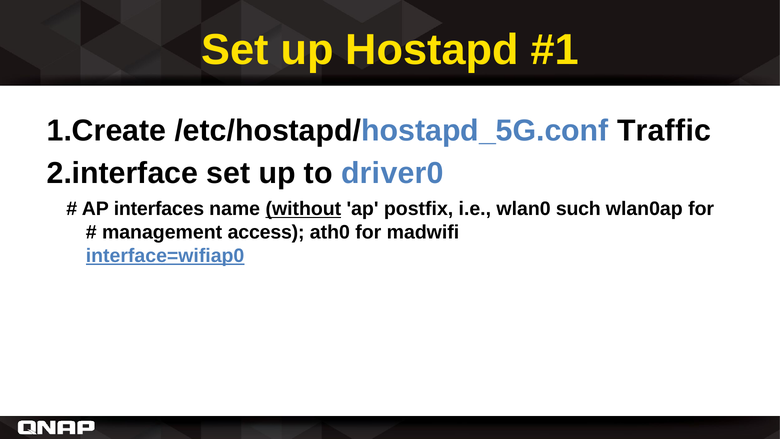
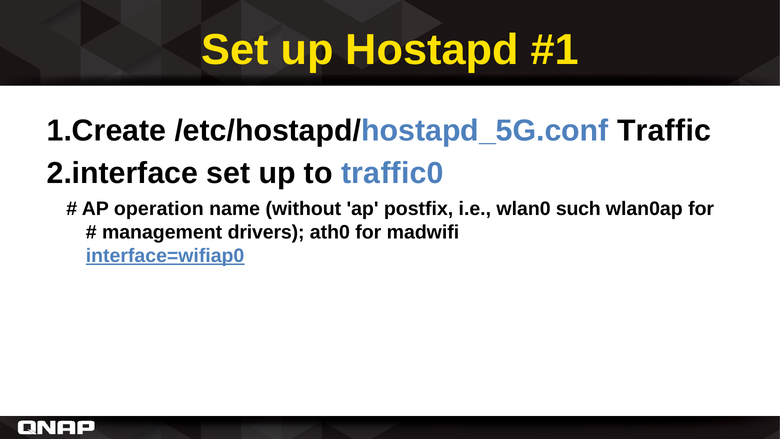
driver0: driver0 -> traffic0 (392, 173)
interfaces: interfaces -> operation (159, 209)
without underline: present -> none (303, 209)
access: access -> drivers (266, 232)
